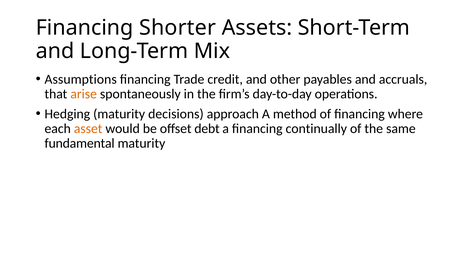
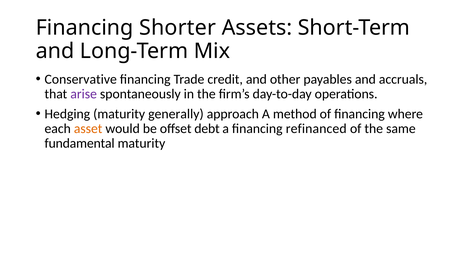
Assumptions: Assumptions -> Conservative (81, 79)
arise colour: orange -> purple (84, 94)
decisions: decisions -> generally (176, 114)
continually: continually -> refinanced (316, 129)
